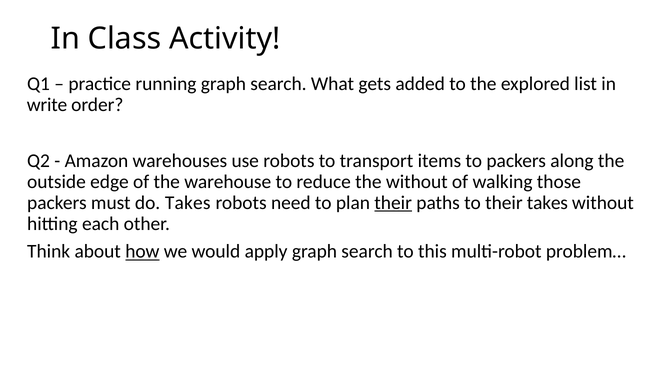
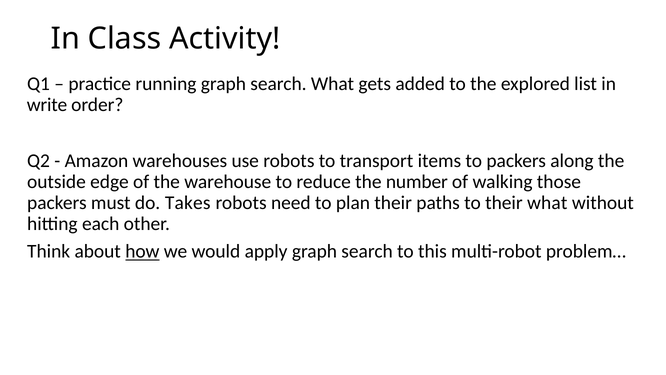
the without: without -> number (417, 181)
their underline: present -> none (393, 202)
their takes: takes -> what (547, 202)
